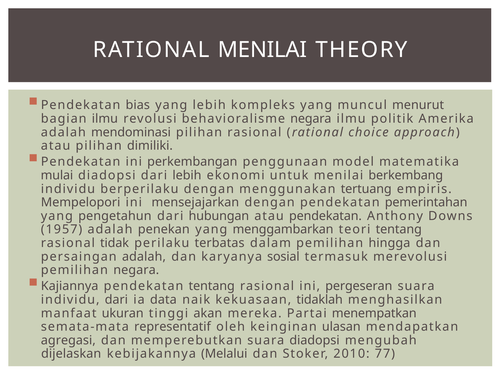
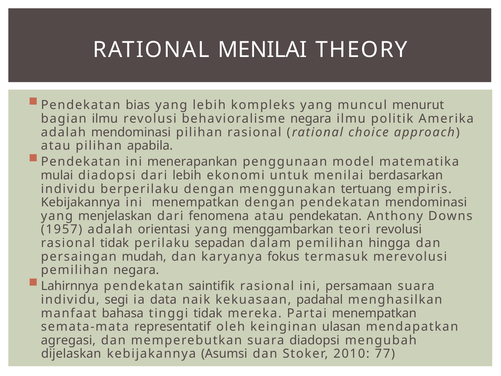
dimiliki: dimiliki -> apabila (150, 146)
perkembangan: perkembangan -> menerapankan (192, 162)
berkembang: berkembang -> berdasarkan (406, 175)
Mempelopori: Mempelopori -> Kebijakannya (81, 202)
ini mensejajarkan: mensejajarkan -> menempatkan (195, 202)
pendekatan pemerintahan: pemerintahan -> mendominasi (426, 202)
pengetahun: pengetahun -> menjelaskan (115, 216)
hubungan: hubungan -> fenomena (219, 216)
penekan: penekan -> orientasi (164, 229)
teori tentang: tentang -> revolusi (399, 229)
terbatas: terbatas -> sepadan (220, 243)
persaingan adalah: adalah -> mudah (144, 256)
sosial: sosial -> fokus (283, 256)
Kajiannya: Kajiannya -> Lahirnnya (70, 286)
pendekatan tentang: tentang -> saintifik (212, 286)
pergeseran: pergeseran -> persamaan (359, 286)
individu dari: dari -> segi (116, 299)
tidaklah: tidaklah -> padahal (320, 299)
ukuran: ukuran -> bahasa (123, 313)
tinggi akan: akan -> tidak (208, 313)
Melalui: Melalui -> Asumsi (224, 354)
